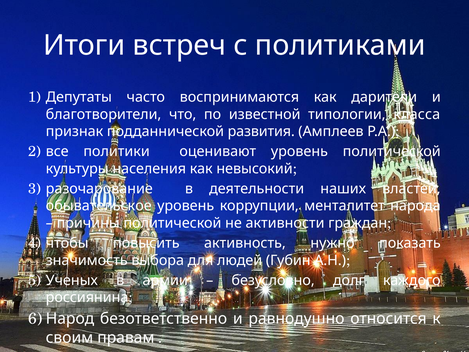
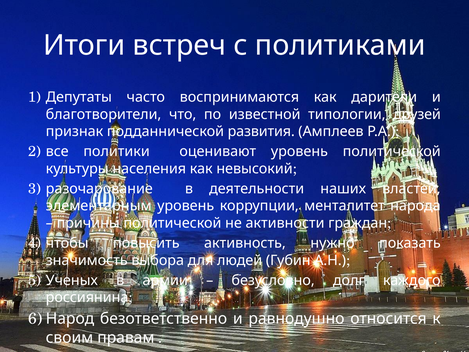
класса: класса -> друзей (417, 114)
обывательское: обывательское -> элементарным (99, 206)
